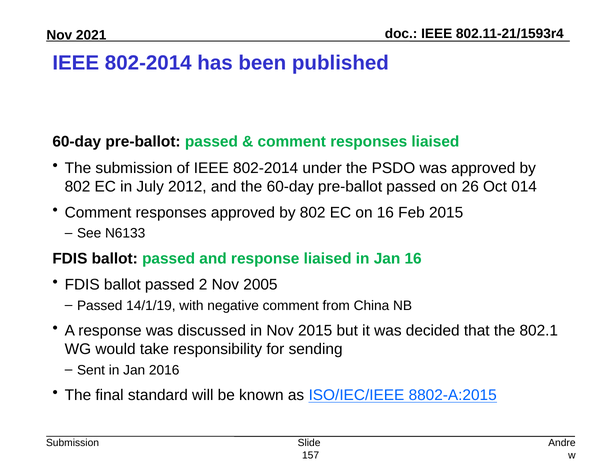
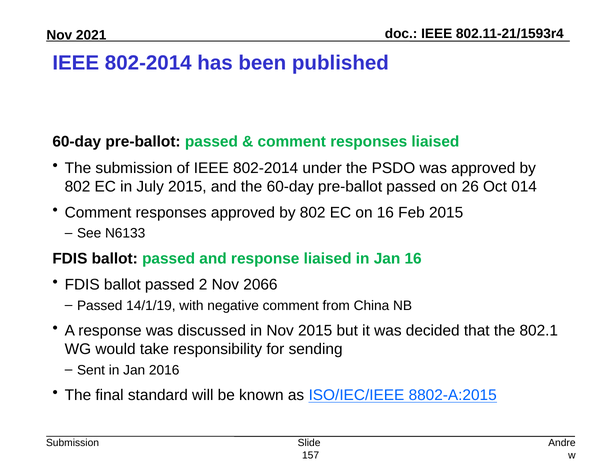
July 2012: 2012 -> 2015 (187, 186)
2005: 2005 -> 2066 (260, 285)
